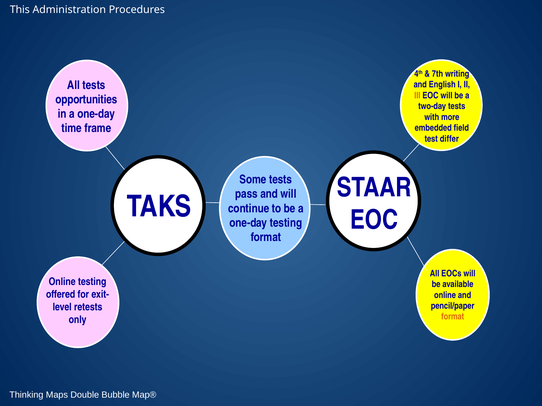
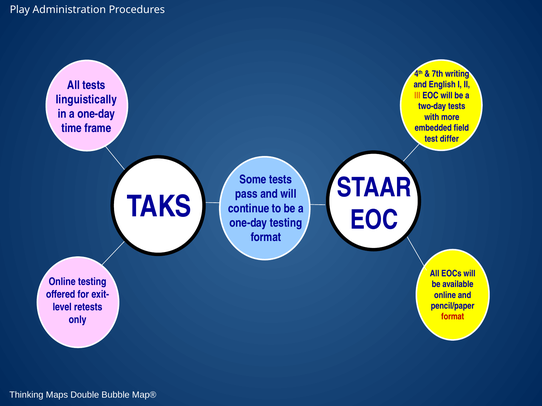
This: This -> Play (20, 10)
opportunities: opportunities -> linguistically (86, 100)
format colour: orange -> red (453, 317)
